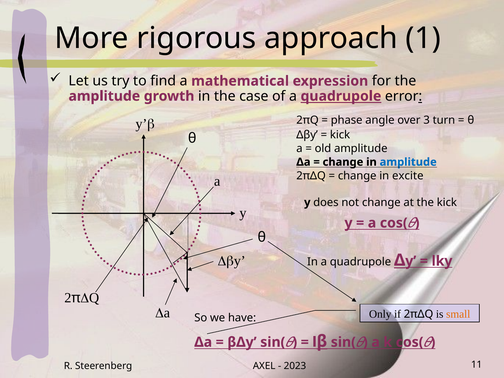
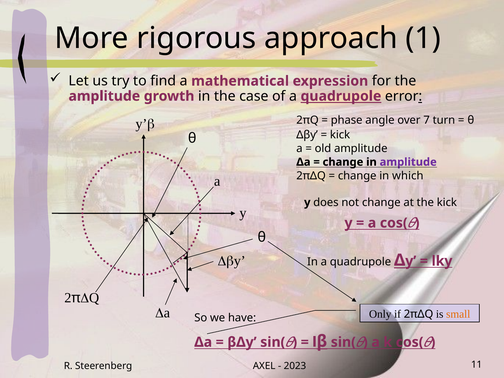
3: 3 -> 7 (427, 120)
amplitude colour: blue -> purple (408, 162)
excite: excite -> which (408, 176)
